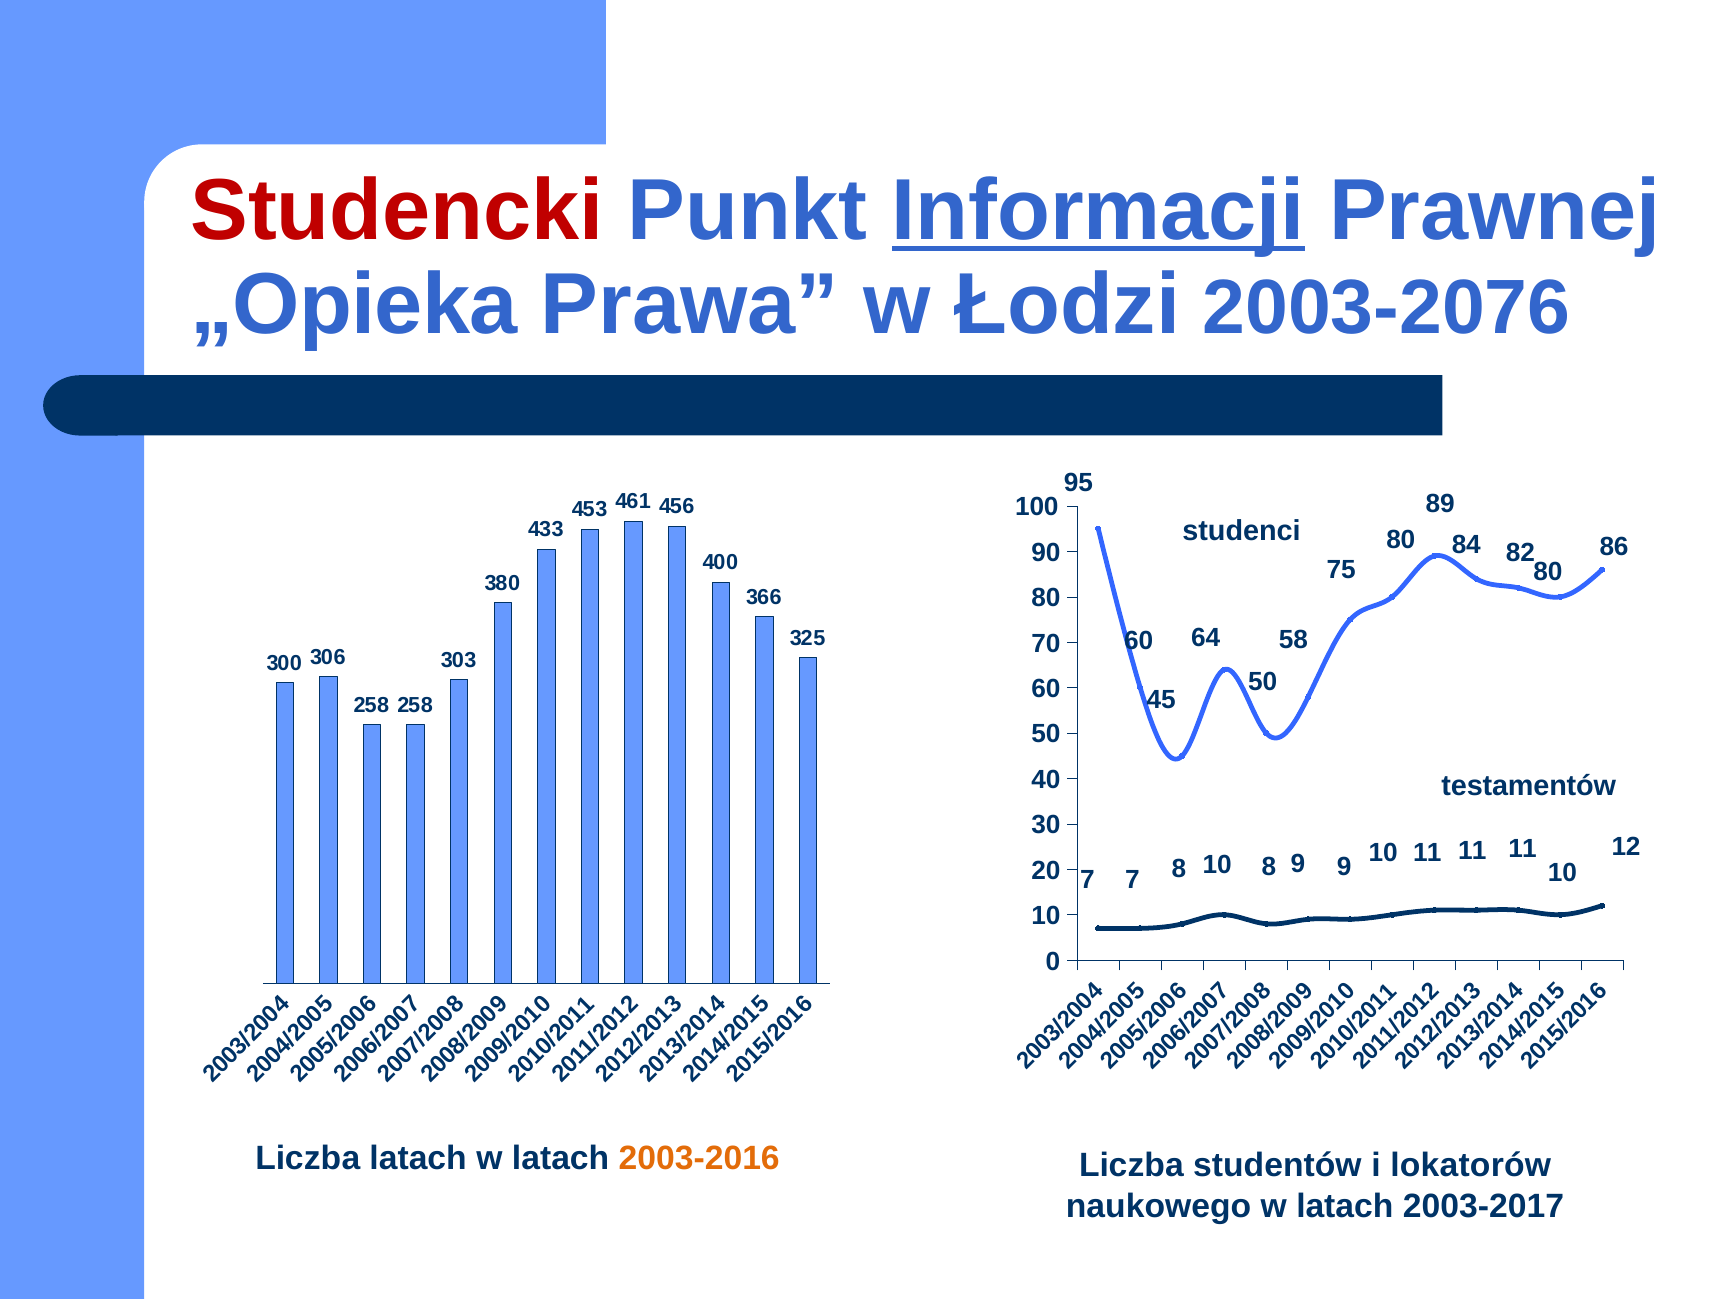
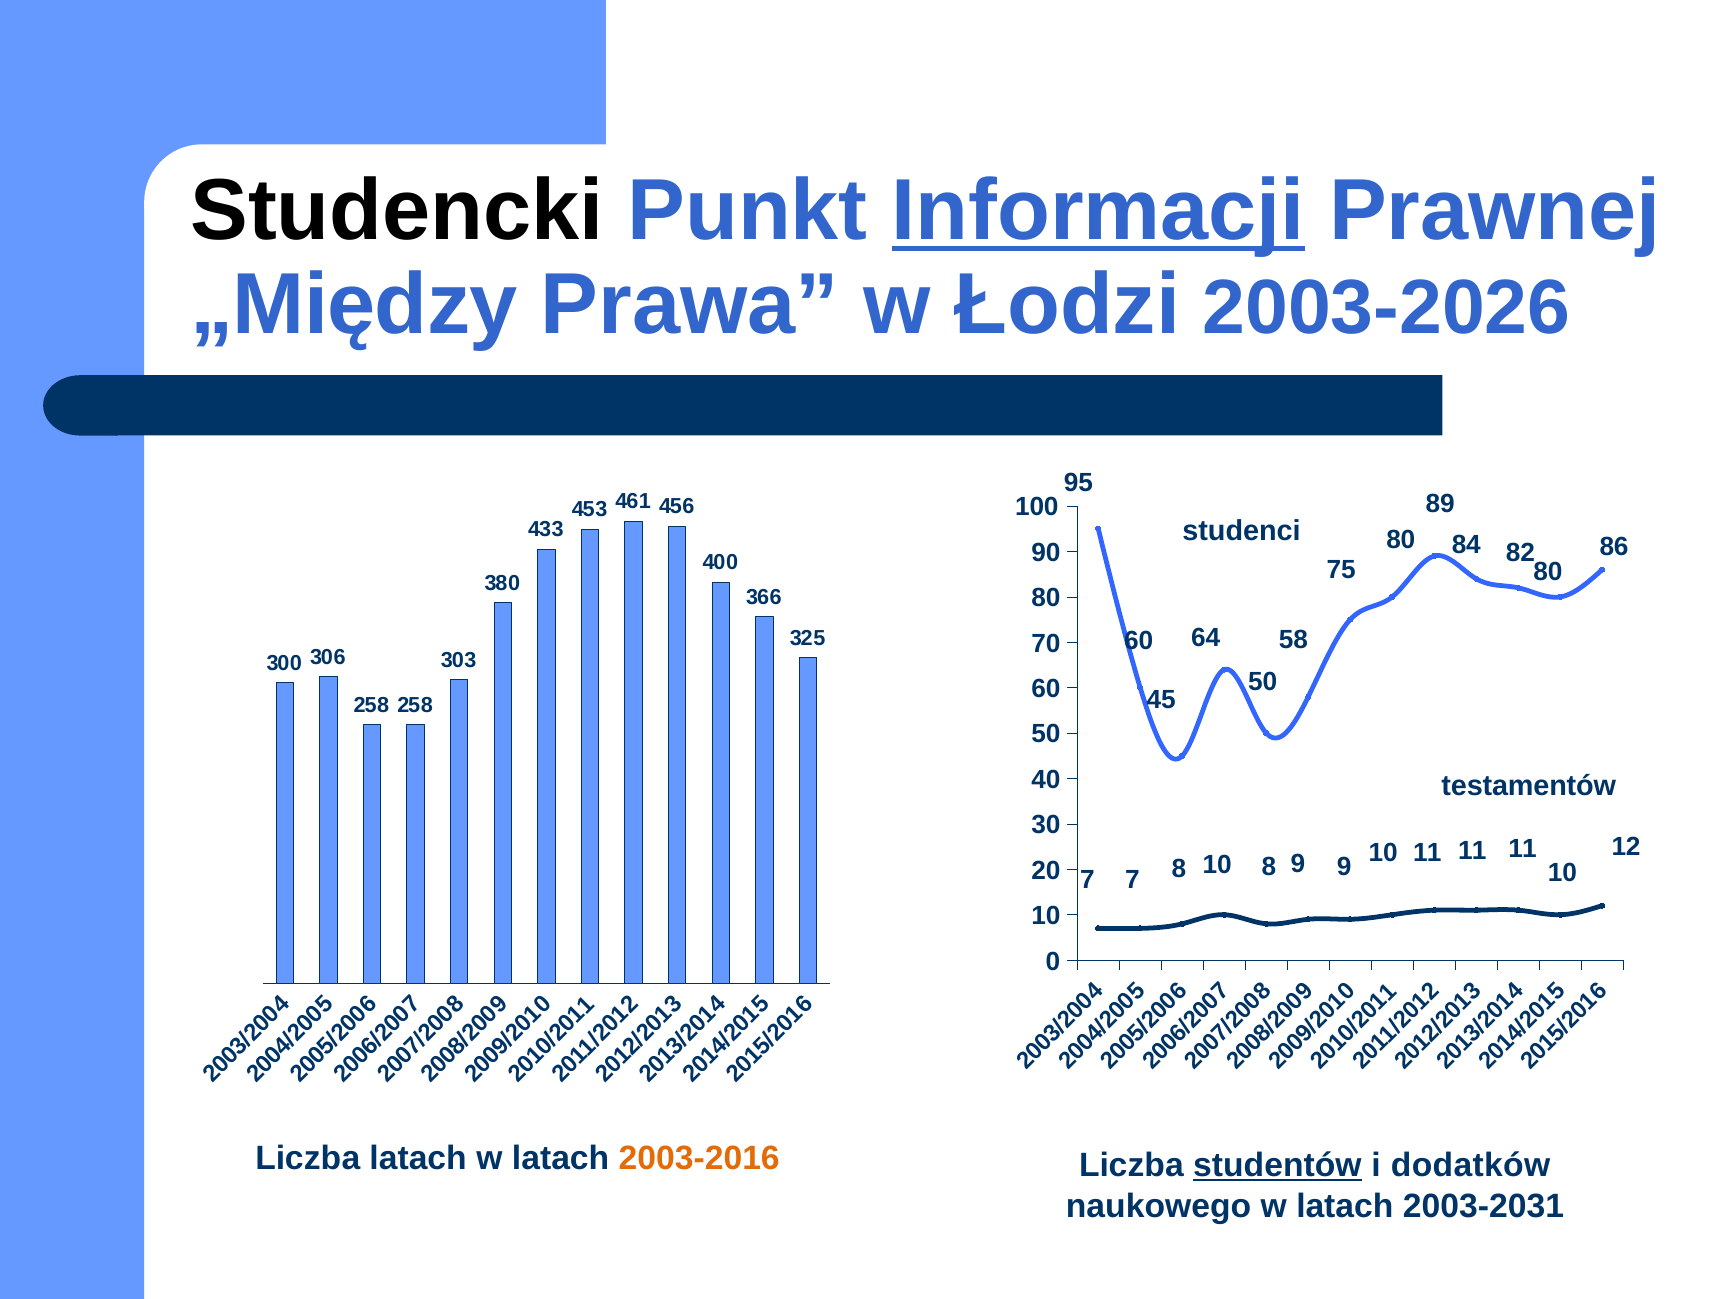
Studencki colour: red -> black (397, 211)
„Opieka: „Opieka -> „Między (354, 305)
2003-2076: 2003-2076 -> 2003-2026 (1386, 308)
studentów underline: none -> present (1277, 1165)
lokatorów: lokatorów -> dodatków (1471, 1165)
2003-2017: 2003-2017 -> 2003-2031 (1484, 1205)
